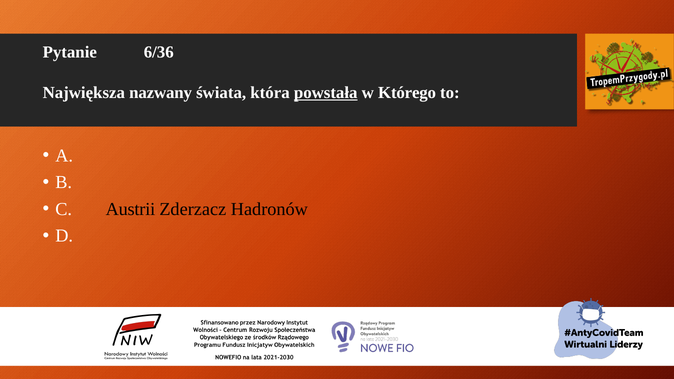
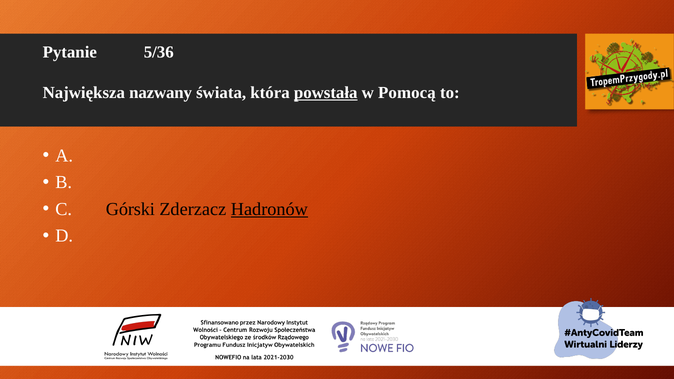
6/36: 6/36 -> 5/36 (159, 52)
Którego: Którego -> Pomocą (407, 93)
Austrii: Austrii -> Górski (130, 209)
Hadronów underline: none -> present (269, 209)
